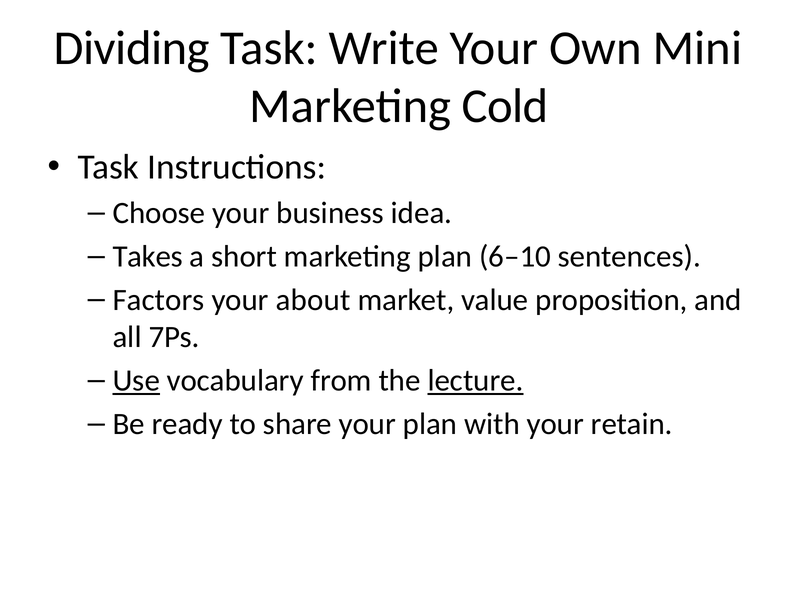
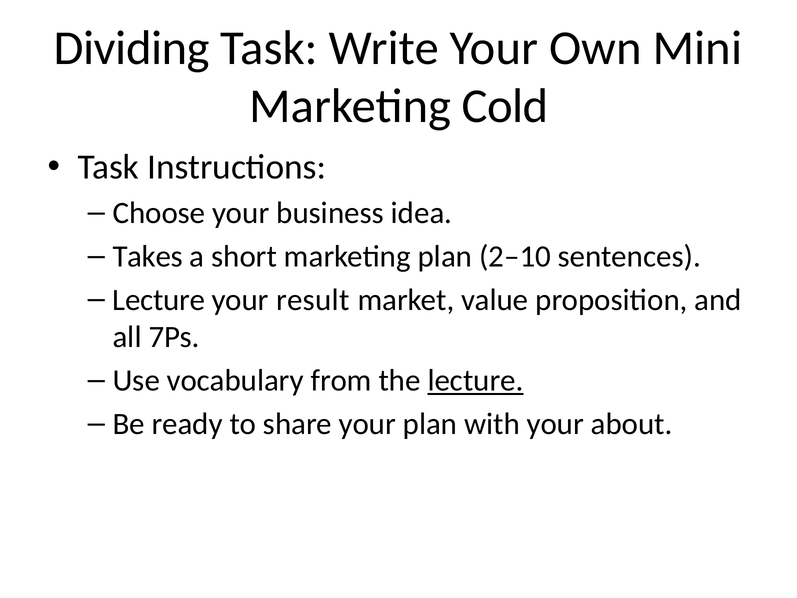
6–10: 6–10 -> 2–10 (515, 256)
Factors: Factors -> Lecture (159, 300)
about: about -> result (313, 300)
Use underline: present -> none (136, 380)
retain: retain -> about (632, 424)
